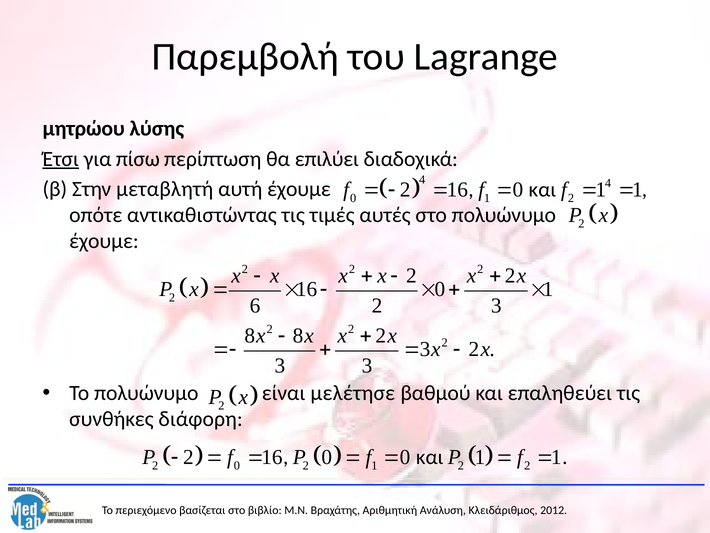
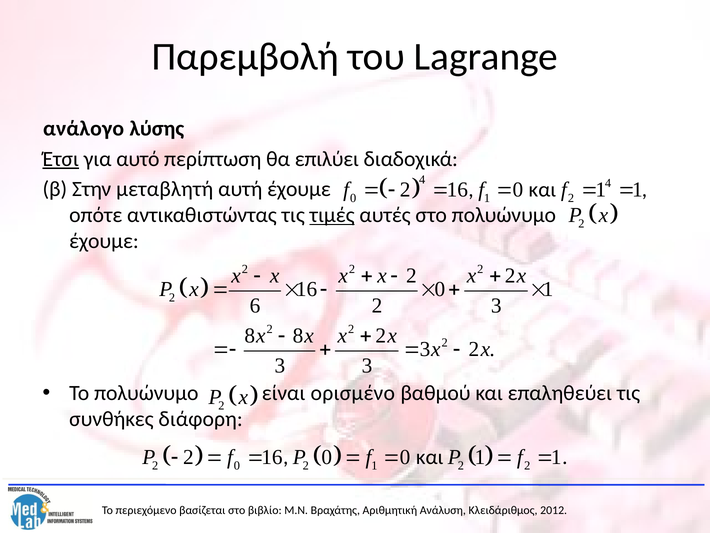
μητρώου: μητρώου -> ανάλογο (84, 128)
πίσω: πίσω -> αυτό (138, 159)
τιμές underline: none -> present (332, 215)
μελέτησε: μελέτησε -> ορισμένο (353, 393)
